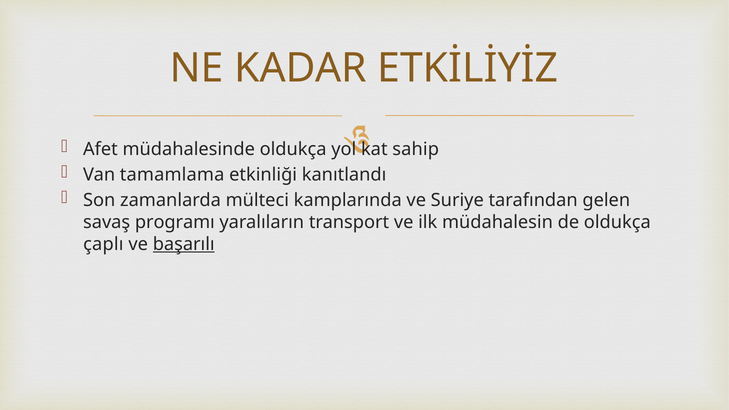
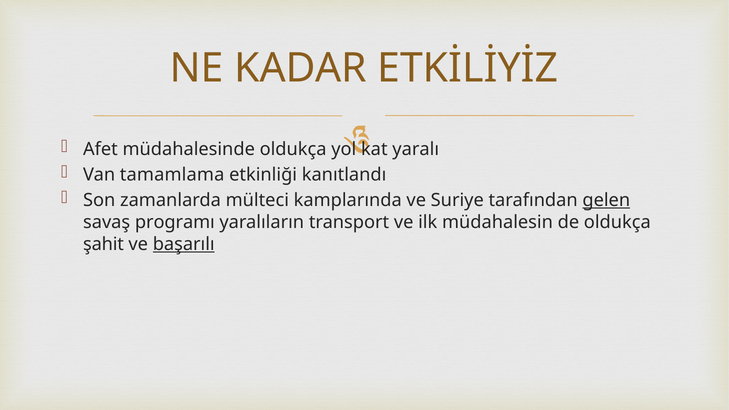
sahip: sahip -> yaralı (416, 149)
gelen underline: none -> present (606, 200)
çaplı: çaplı -> şahit (104, 244)
